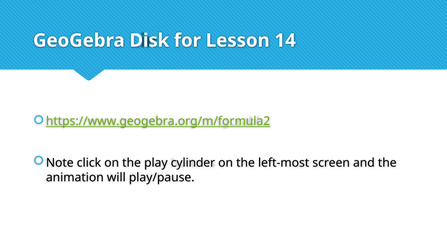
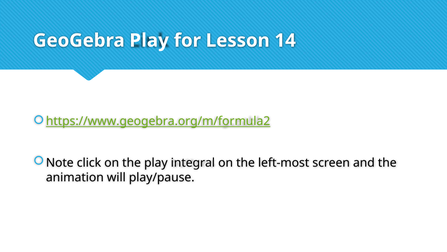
GeoGebra Disk: Disk -> Play (149, 40)
cylinder: cylinder -> integral (193, 162)
